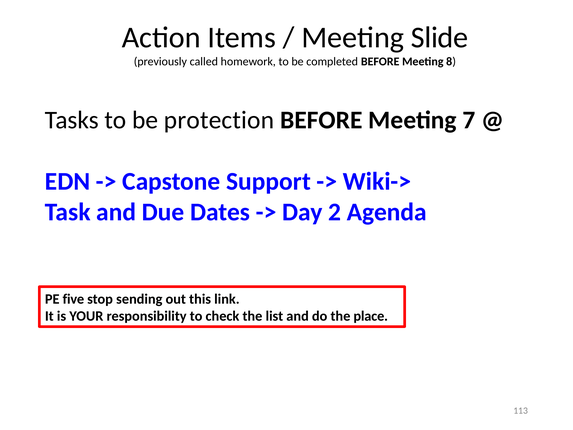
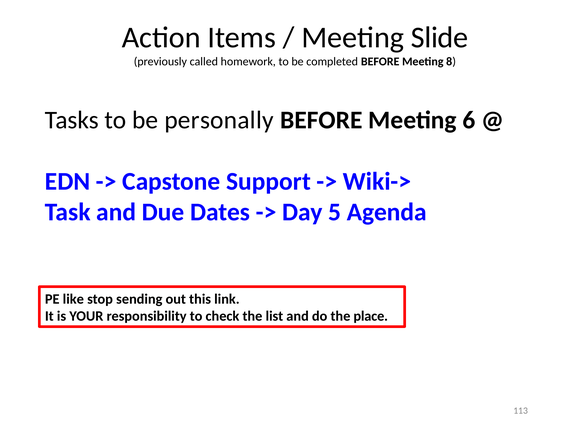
protection: protection -> personally (219, 120)
7: 7 -> 6 (469, 120)
2: 2 -> 5 (335, 212)
five: five -> like (73, 299)
